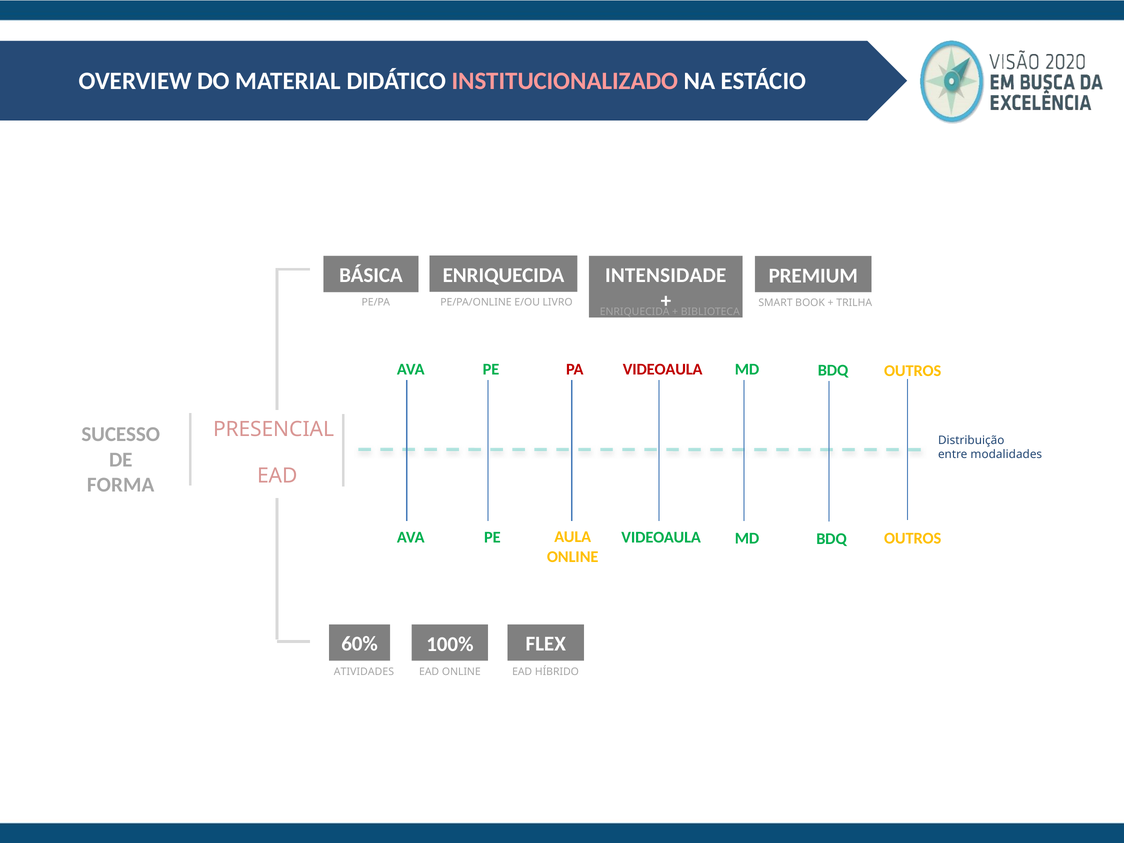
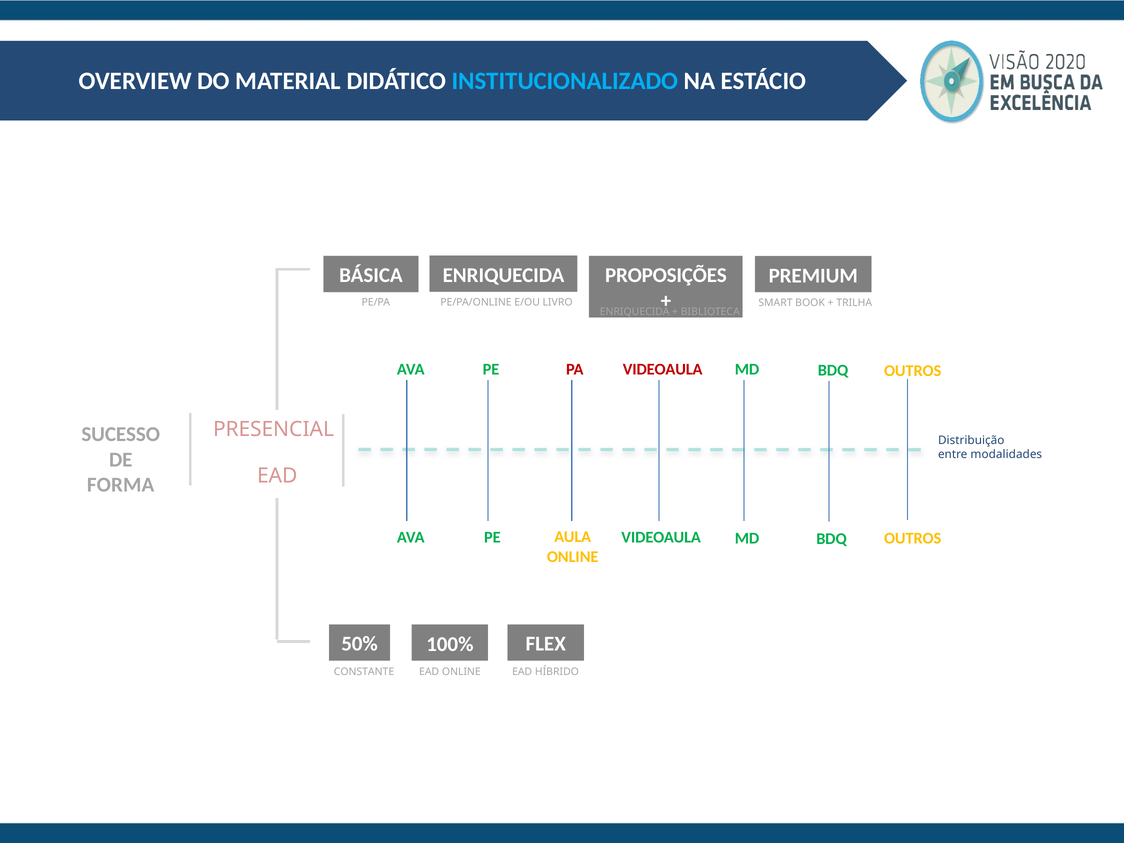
INSTITUCIONALIZADO colour: pink -> light blue (565, 81)
INTENSIDADE: INTENSIDADE -> PROPOSIÇÕES (666, 276)
60%: 60% -> 50% (360, 644)
ATIVIDADES: ATIVIDADES -> CONSTANTE (364, 672)
